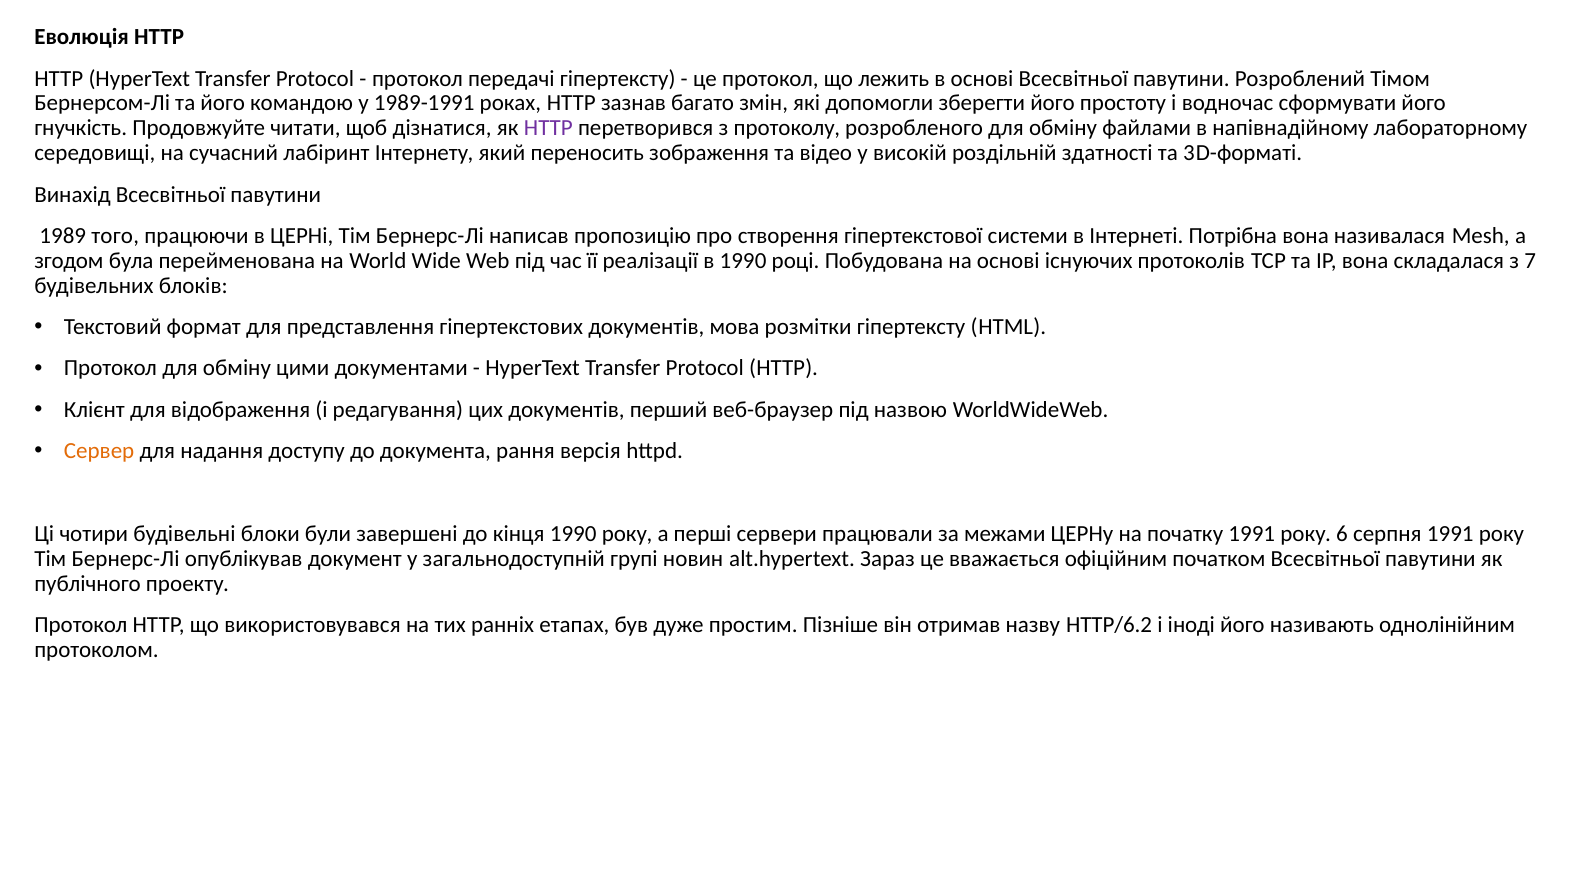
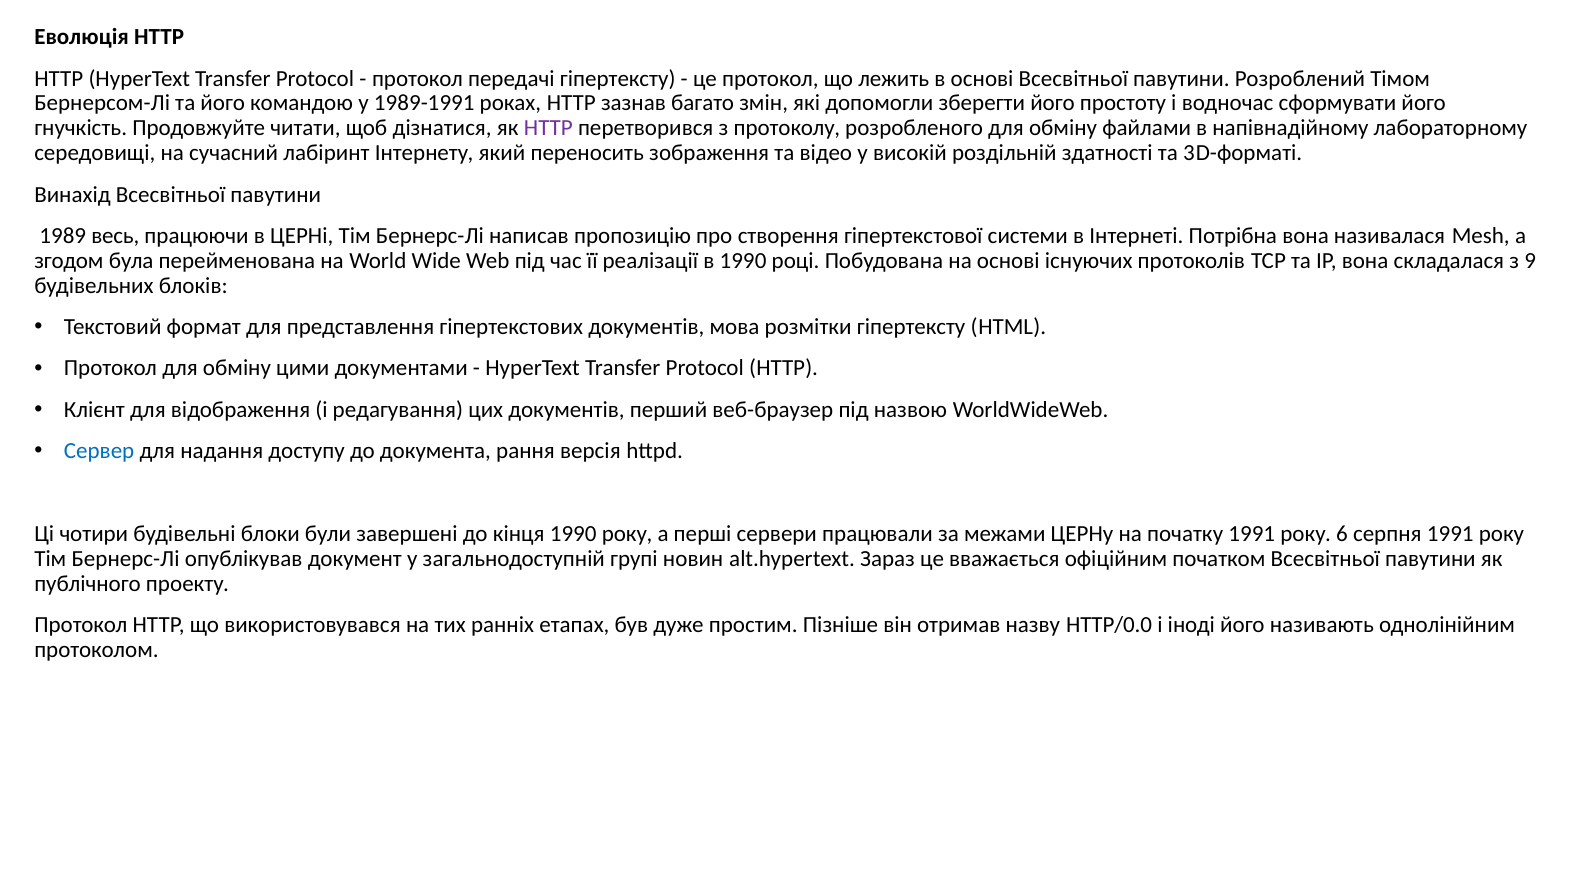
того: того -> весь (115, 236)
7: 7 -> 9 (1530, 261)
Сервер colour: orange -> blue (99, 451)
HTTP/6.2: HTTP/6.2 -> HTTP/0.0 (1109, 625)
